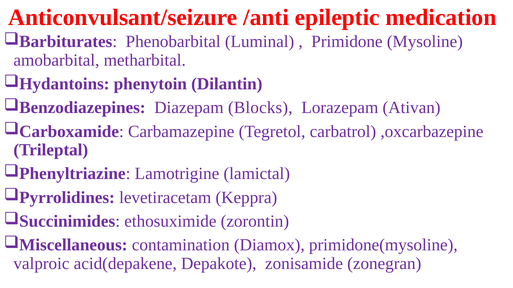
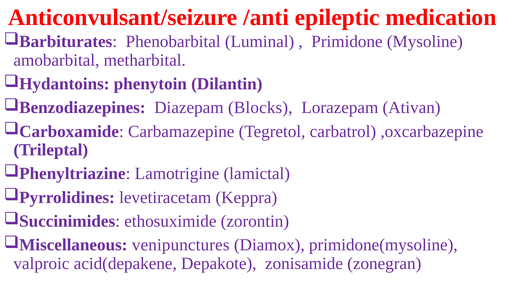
contamination: contamination -> venipunctures (181, 245)
